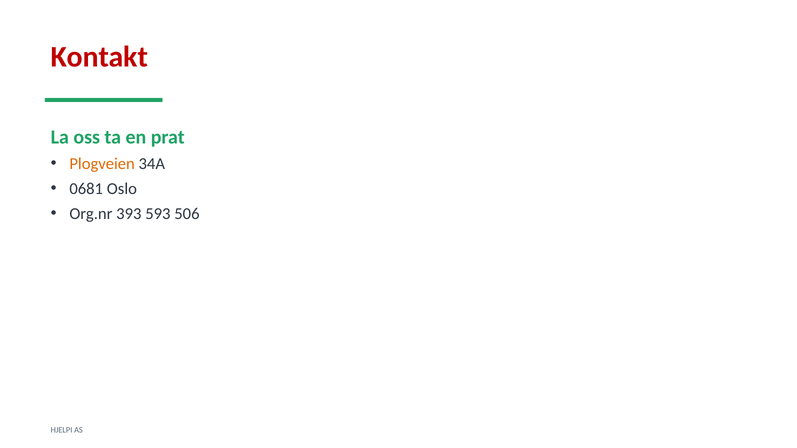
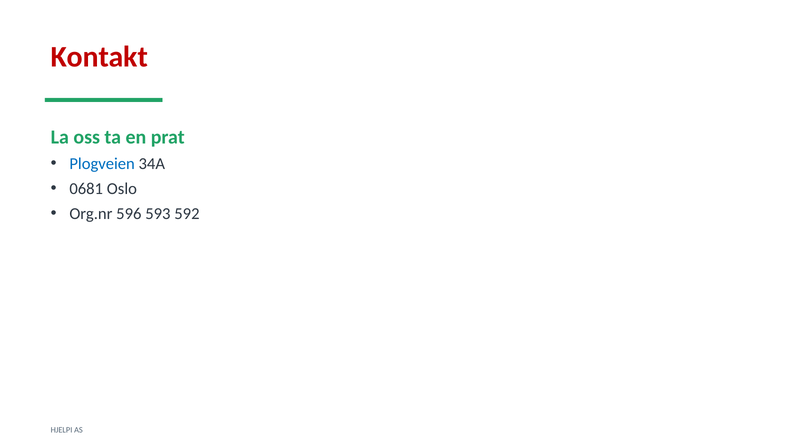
Plogveien colour: orange -> blue (102, 164)
393: 393 -> 596 (129, 214)
506: 506 -> 592 (187, 214)
